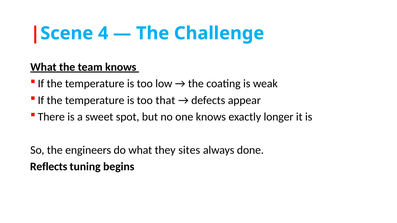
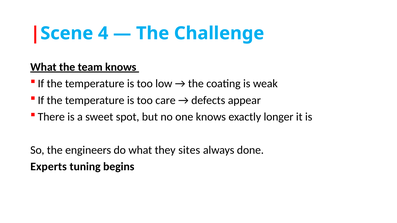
that: that -> care (165, 100)
Reflects: Reflects -> Experts (49, 167)
